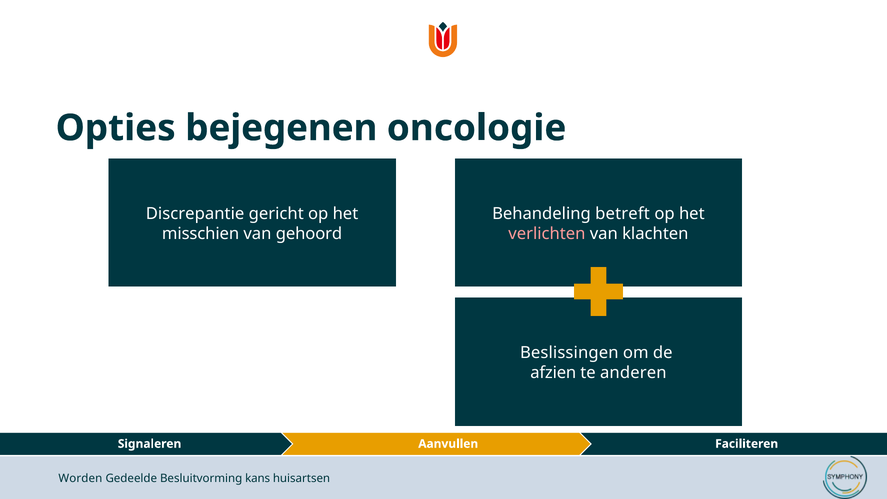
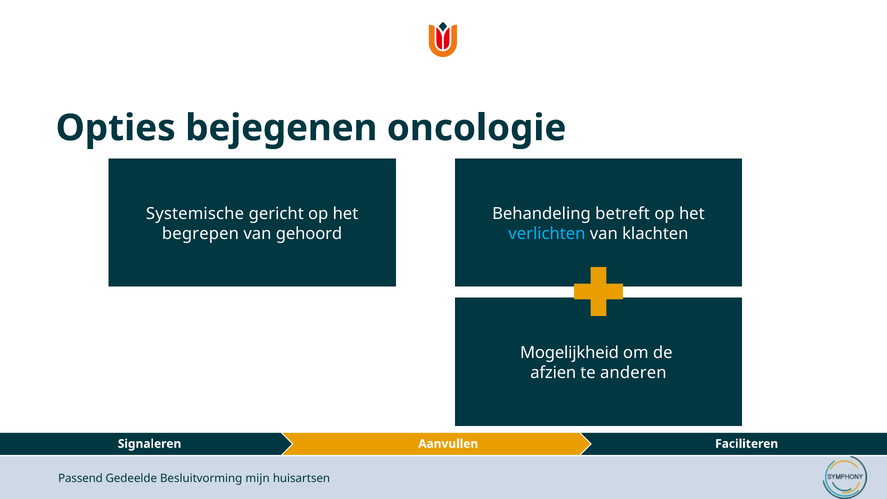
Discrepantie: Discrepantie -> Systemische (195, 214)
misschien: misschien -> begrepen (200, 234)
verlichten colour: pink -> light blue (547, 234)
Beslissingen: Beslissingen -> Mogelijkheid (569, 353)
Worden: Worden -> Passend (81, 478)
kans: kans -> mijn (258, 478)
